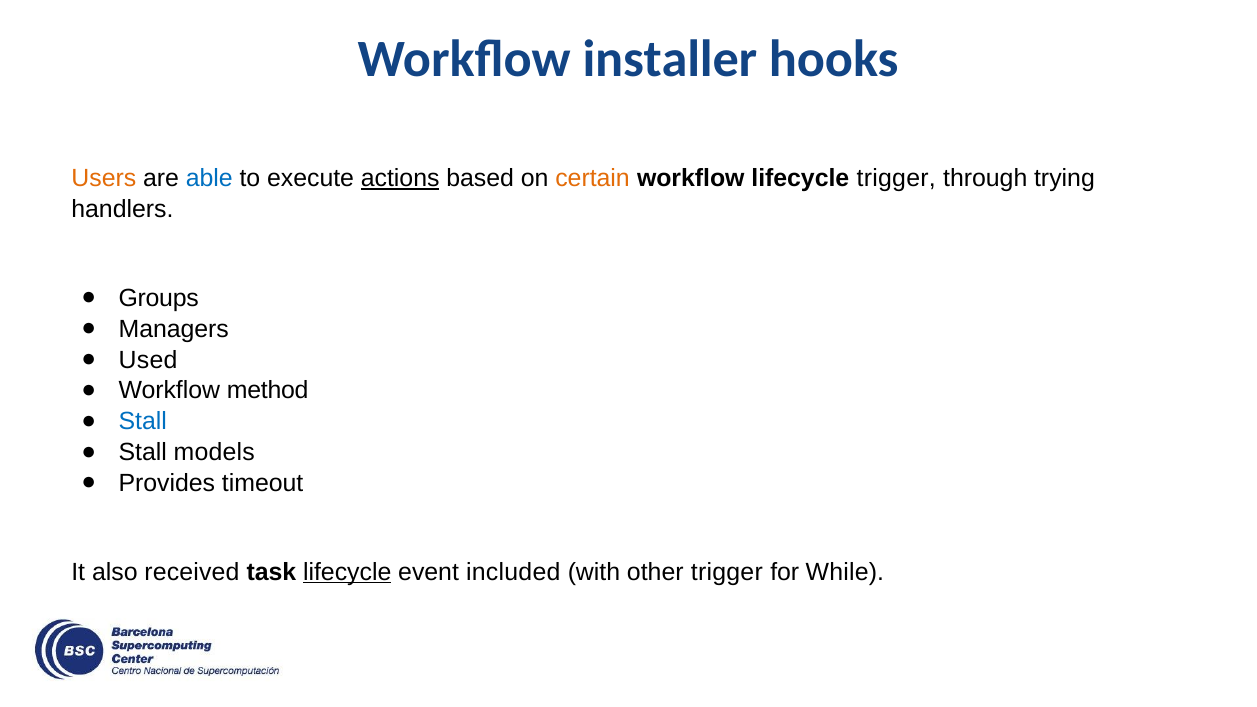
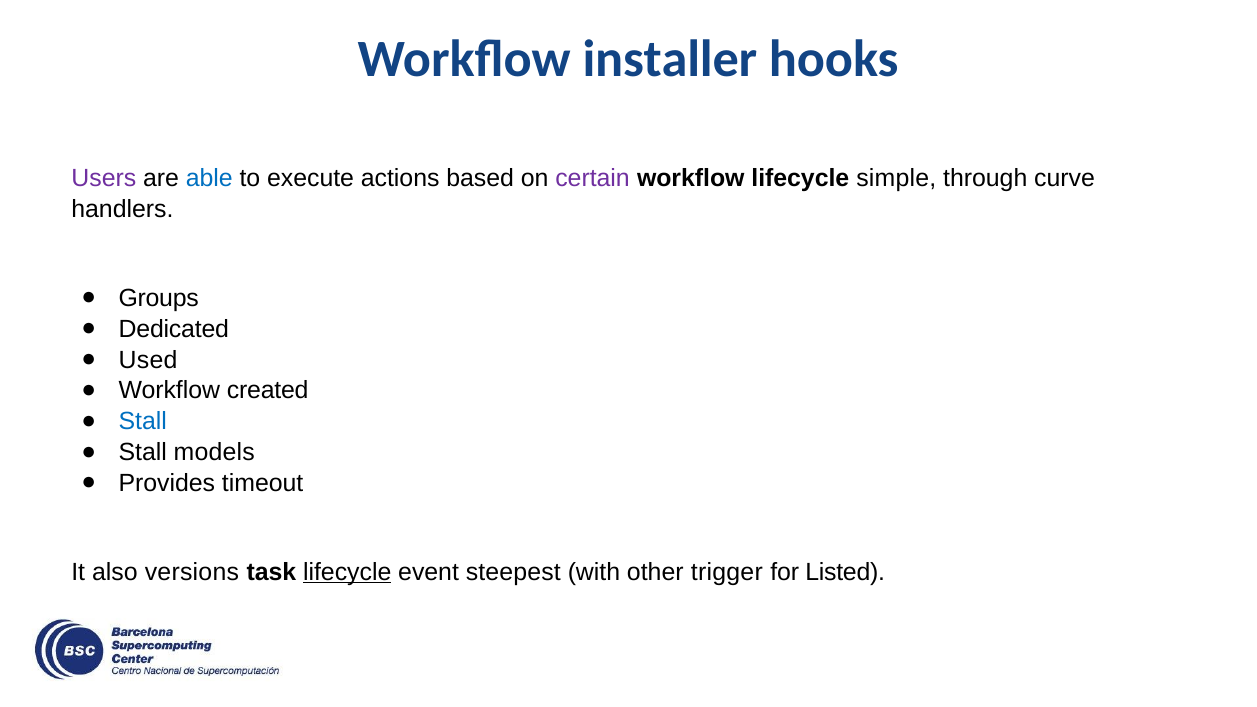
Users colour: orange -> purple (104, 178)
actions underline: present -> none (400, 178)
certain colour: orange -> purple (593, 178)
lifecycle trigger: trigger -> simple (896, 178)
trying: trying -> curve (1064, 178)
Managers: Managers -> Dedicated (174, 329)
method: method -> created (268, 391)
received: received -> versions (192, 572)
included: included -> steepest (513, 572)
While: While -> Listed (845, 572)
